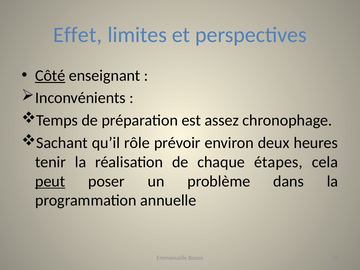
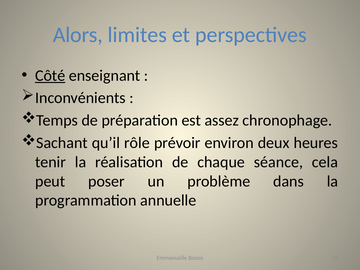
Effet: Effet -> Alors (78, 35)
étapes: étapes -> séance (278, 162)
peut underline: present -> none (50, 181)
